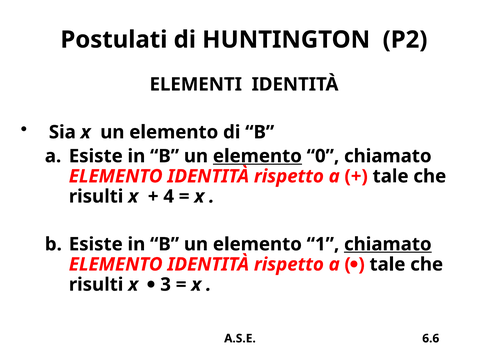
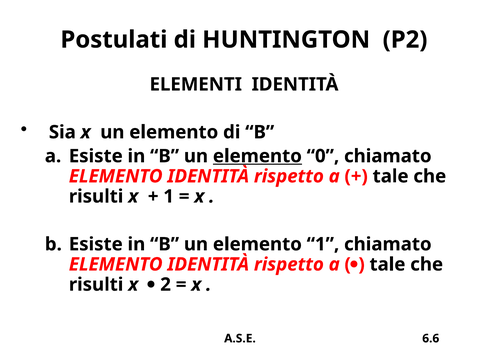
4: 4 -> 1 (169, 196)
chiamato underline: present -> none (388, 244)
3: 3 -> 2 (166, 285)
